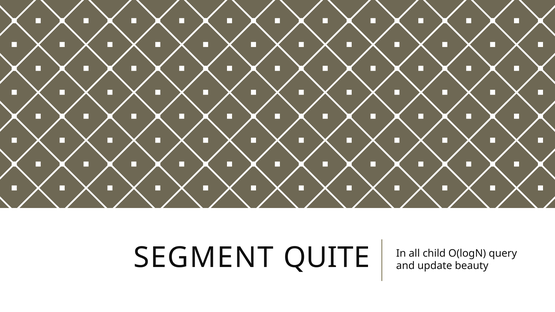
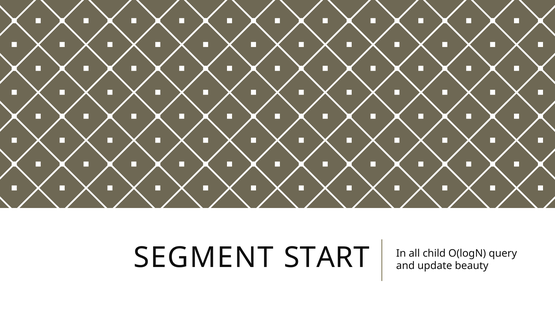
QUITE: QUITE -> START (327, 258)
